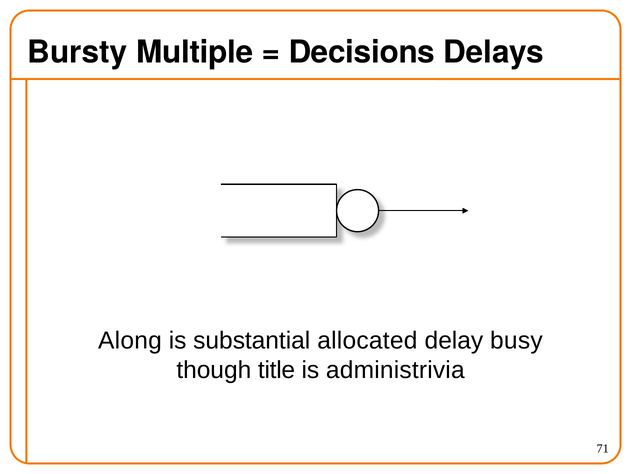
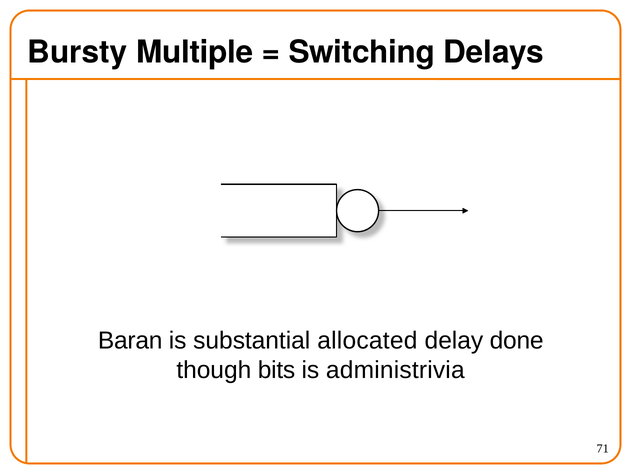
Decisions: Decisions -> Switching (362, 52)
Along: Along -> Baran (130, 340)
busy: busy -> done (517, 340)
title: title -> bits (277, 370)
